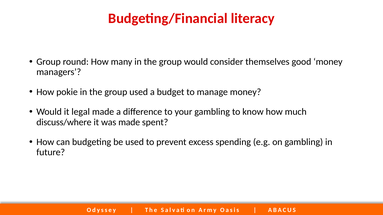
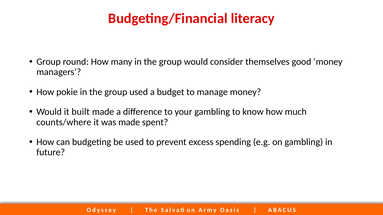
legal: legal -> built (81, 112)
discuss/where: discuss/where -> counts/where (64, 122)
